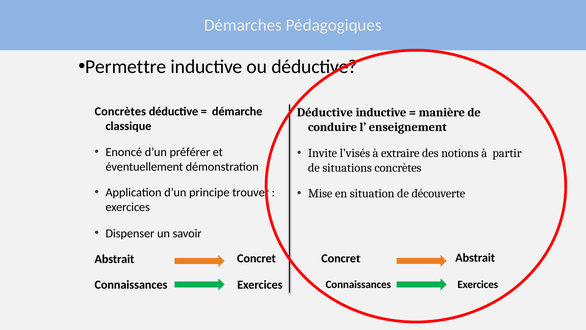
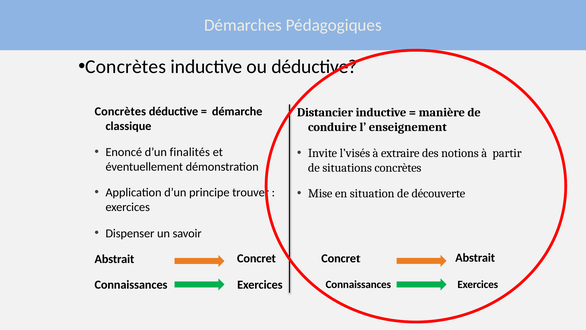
Permettre: Permettre -> Concrètes (126, 67)
Déductive: Déductive -> Distancier (325, 112)
préférer: préférer -> finalités (190, 152)
